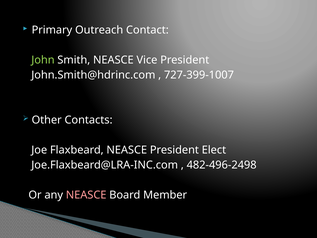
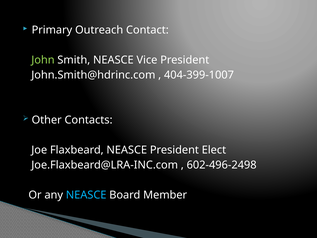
727-399-1007: 727-399-1007 -> 404-399-1007 (199, 75)
482-496-2498: 482-496-2498 -> 602-496-2498 (222, 165)
NEASCE colour: pink -> light blue (86, 195)
